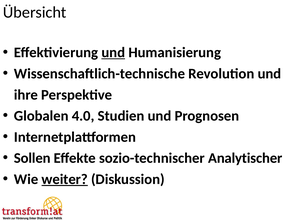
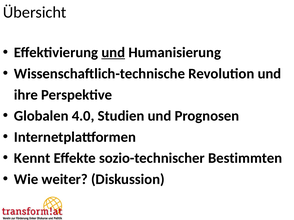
Sollen: Sollen -> Kennt (32, 158)
Analytischer: Analytischer -> Bestimmten (245, 158)
weiter underline: present -> none (65, 180)
